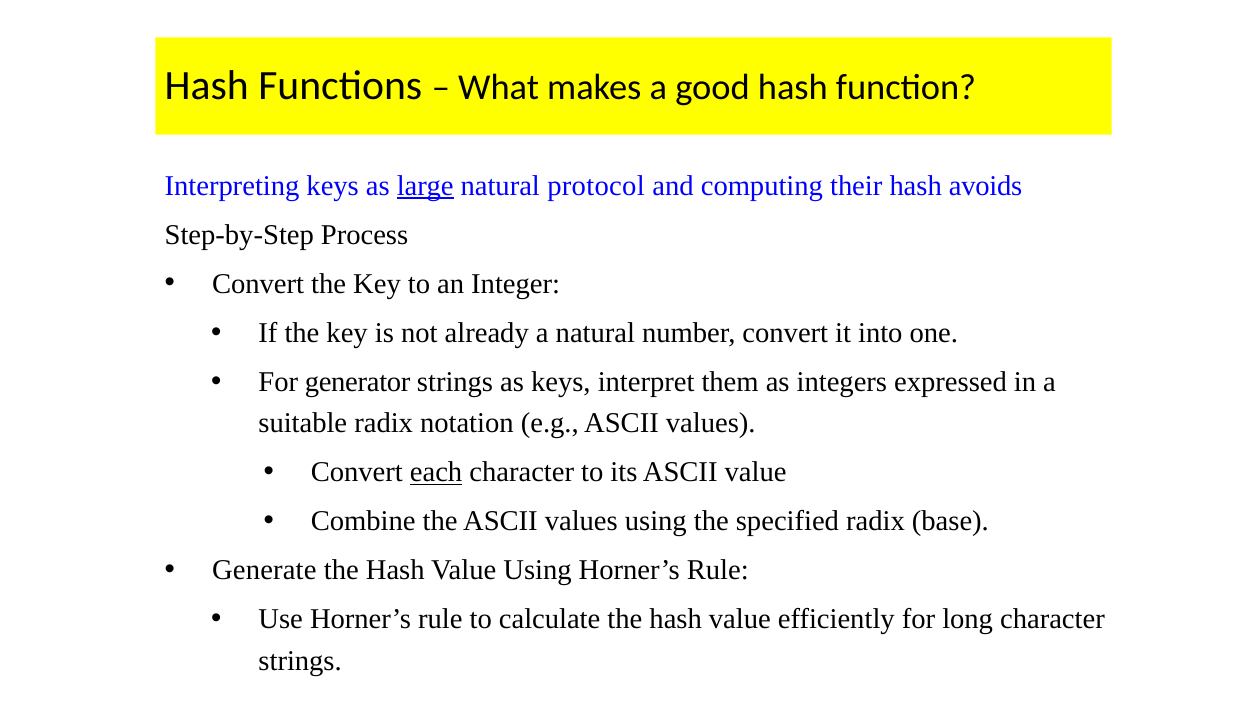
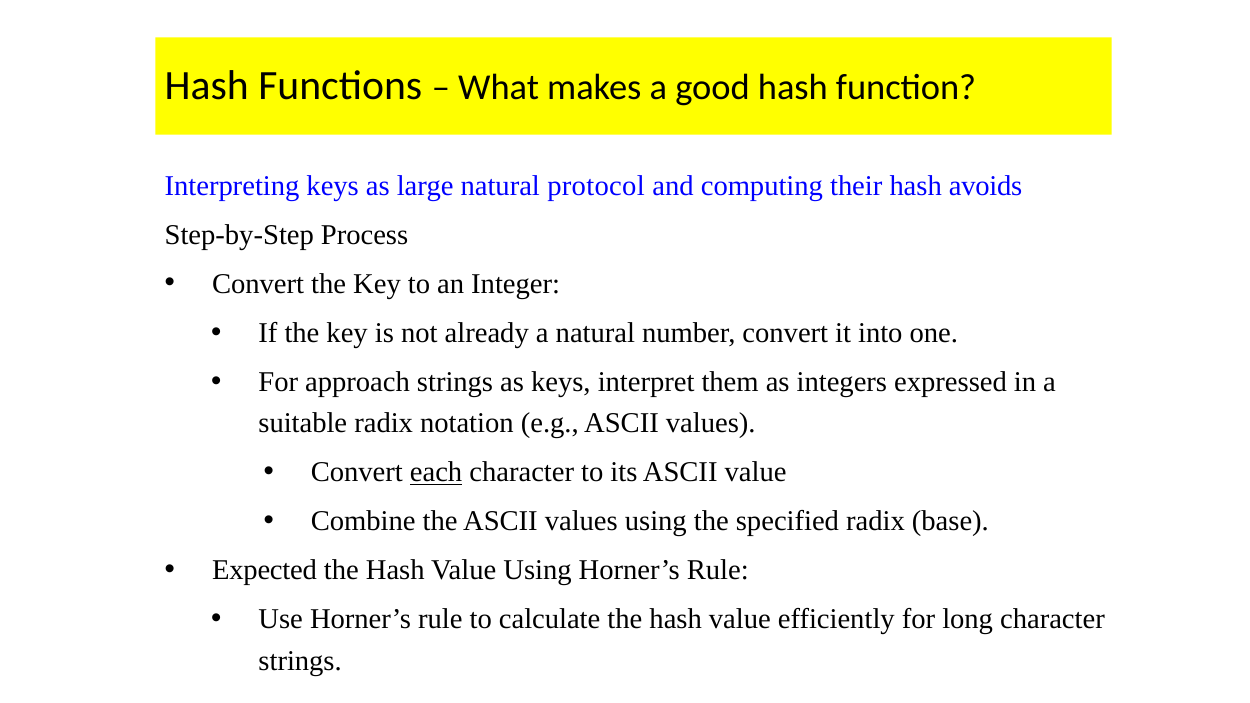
large underline: present -> none (425, 186)
generator: generator -> approach (357, 382)
Generate: Generate -> Expected (265, 570)
